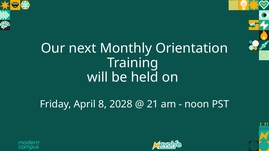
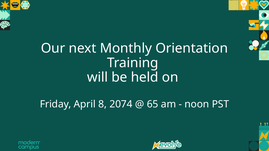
2028: 2028 -> 2074 (121, 104)
21: 21 -> 65 (153, 104)
